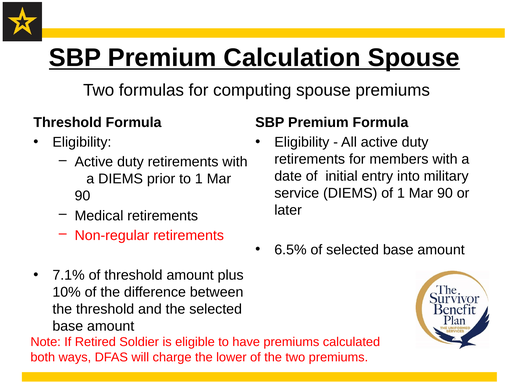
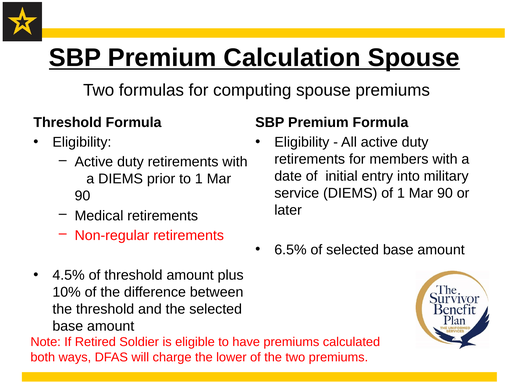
7.1%: 7.1% -> 4.5% (69, 275)
